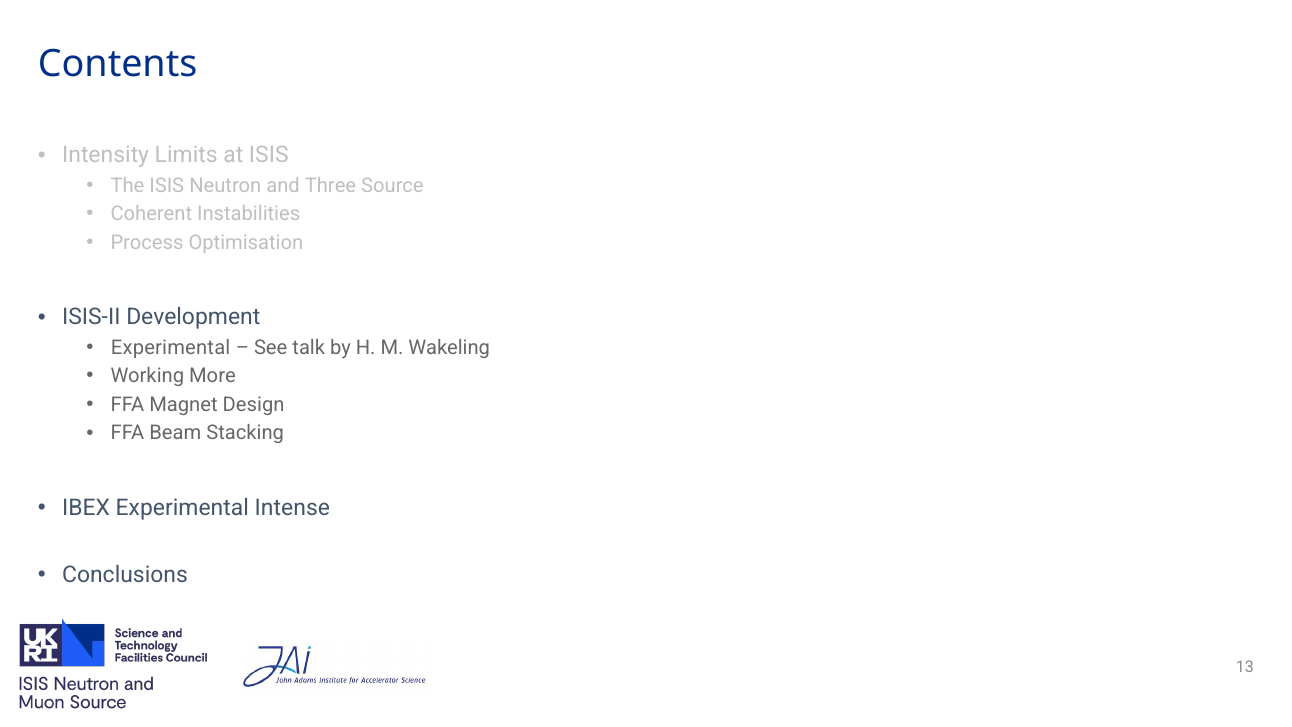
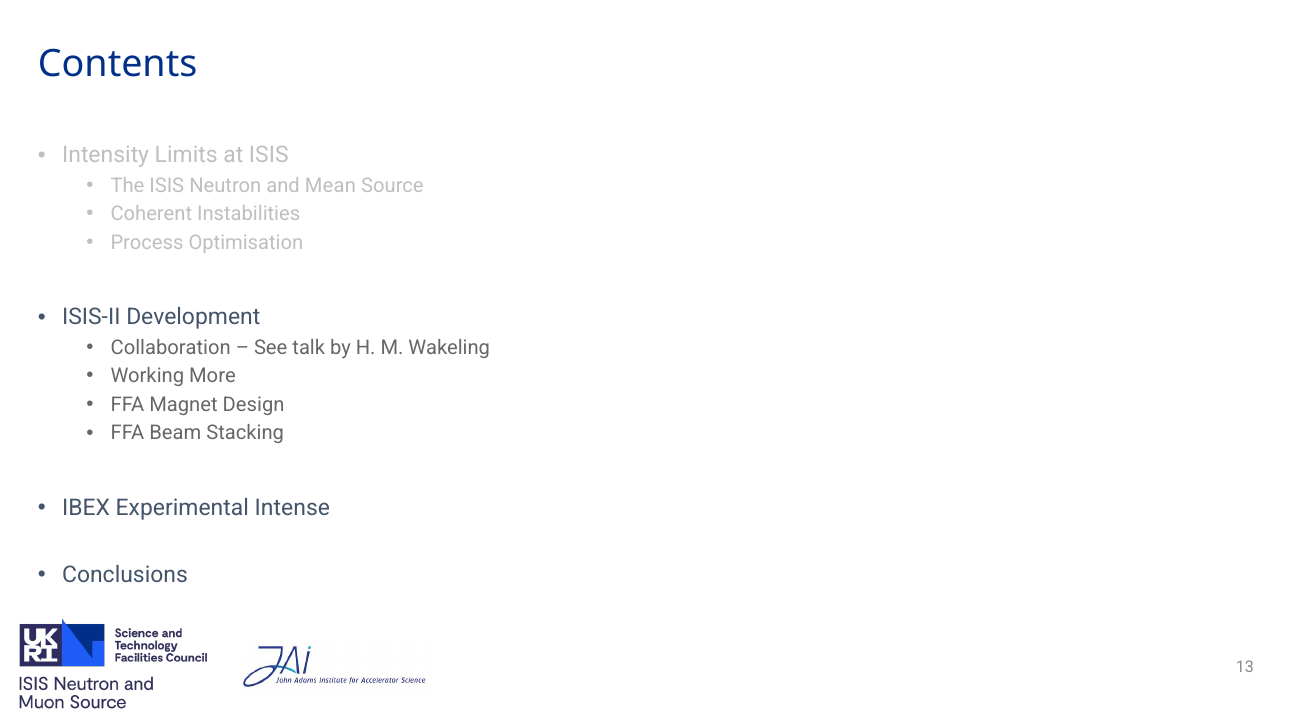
Three: Three -> Mean (330, 185)
Experimental: Experimental -> Collaboration (171, 347)
